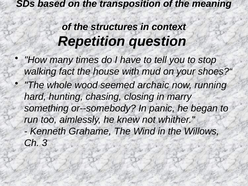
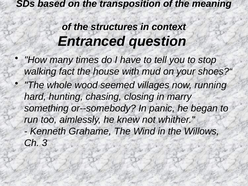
Repetition: Repetition -> Entranced (91, 41)
archaic: archaic -> villages (153, 85)
